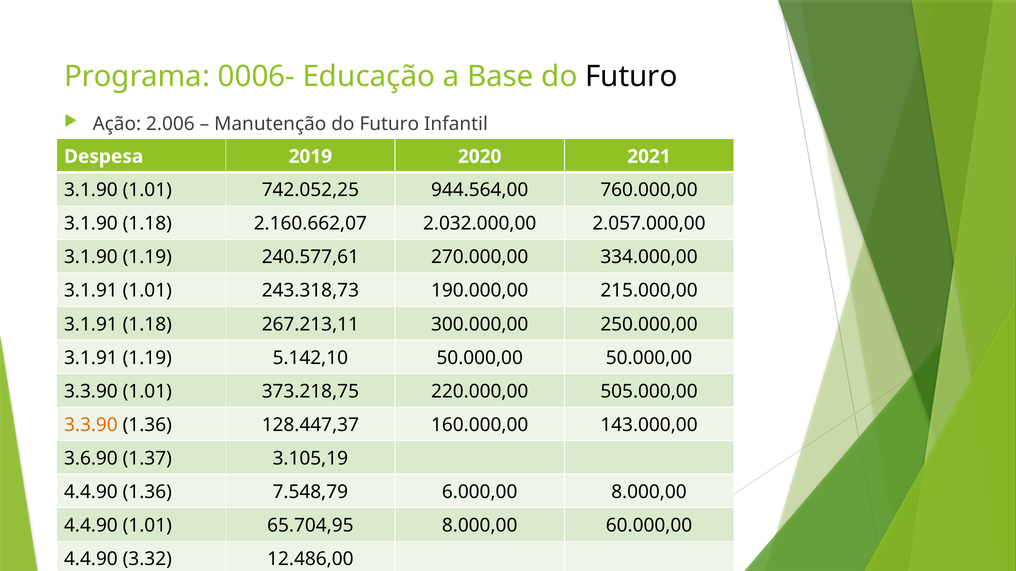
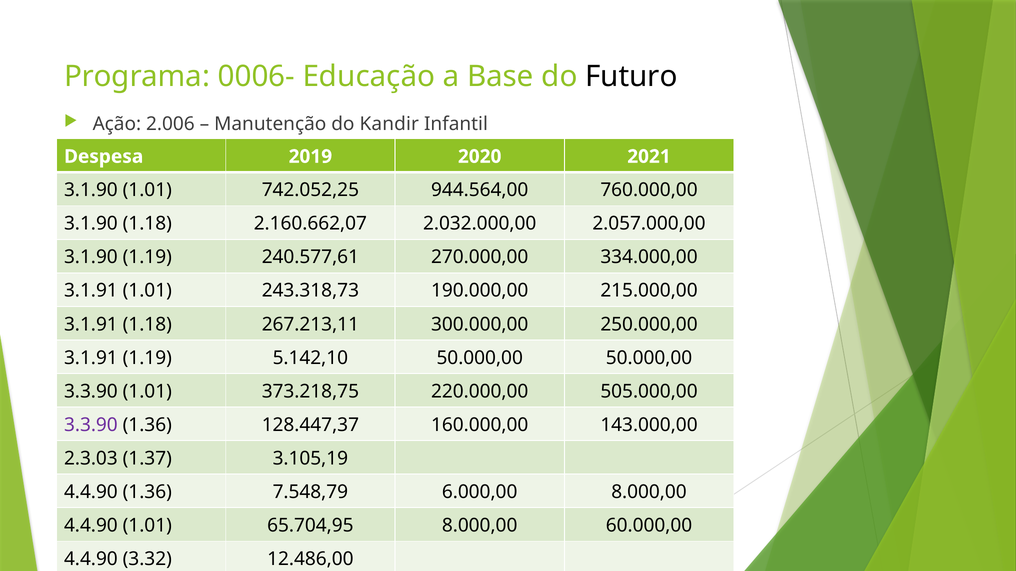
Manutenção do Futuro: Futuro -> Kandir (389, 124)
3.3.90 colour: orange -> purple (91, 425)
3.6.90: 3.6.90 -> 2.3.03 (91, 459)
